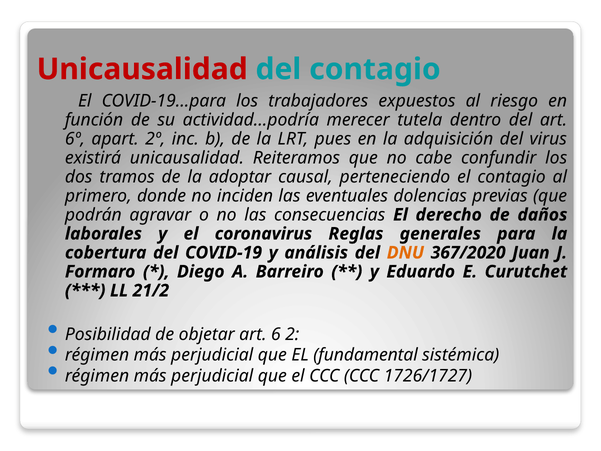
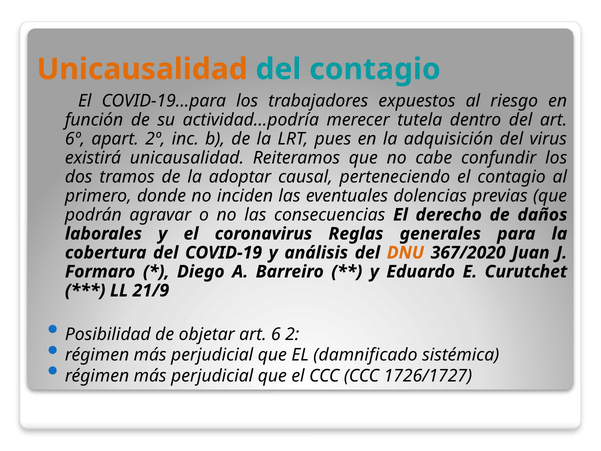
Unicausalidad colour: red -> orange (142, 69)
21/2: 21/2 -> 21/9 (151, 290)
fundamental: fundamental -> damnificado (365, 355)
